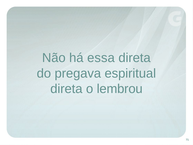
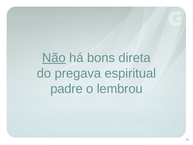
Não underline: none -> present (54, 58)
essa: essa -> bons (101, 58)
direta: direta -> padre (67, 89)
